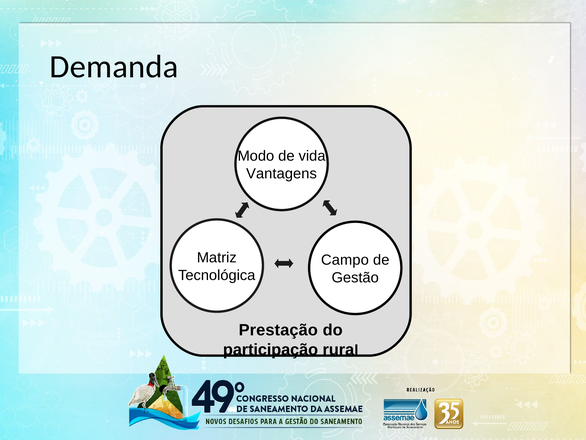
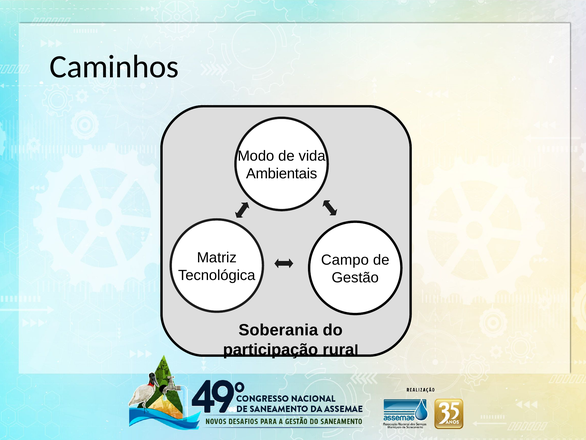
Demanda: Demanda -> Caminhos (114, 67)
Vantagens: Vantagens -> Ambientais (282, 174)
Prestação: Prestação -> Soberania (278, 330)
